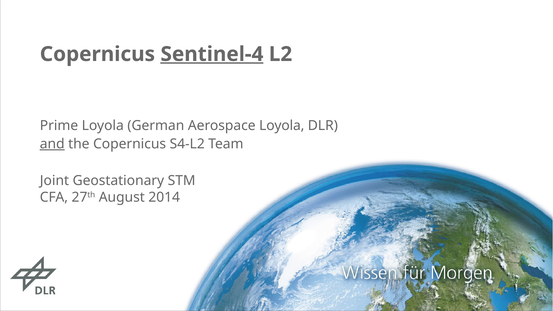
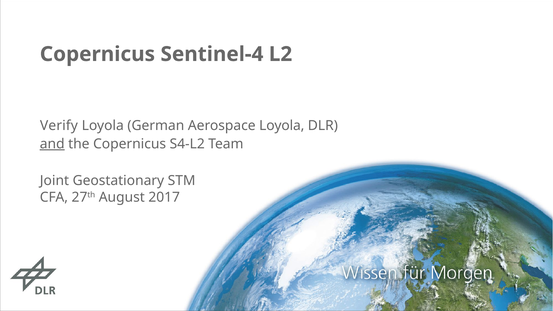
Sentinel-4 underline: present -> none (212, 54)
Prime: Prime -> Verify (59, 126)
2014: 2014 -> 2017 (164, 197)
